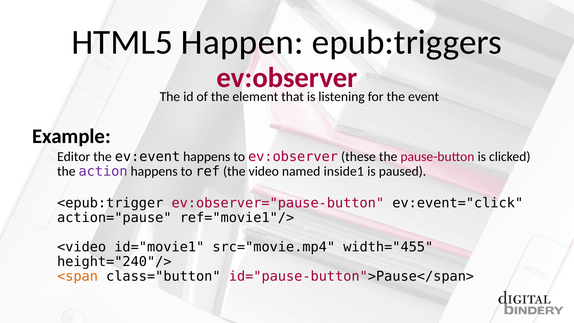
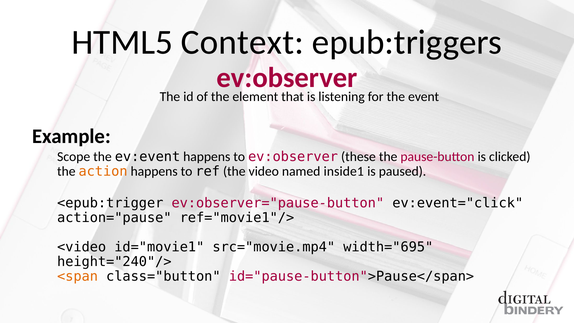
Happen: Happen -> Context (242, 42)
Editor: Editor -> Scope (74, 157)
action colour: purple -> orange (103, 171)
width="455: width="455 -> width="695 (388, 247)
